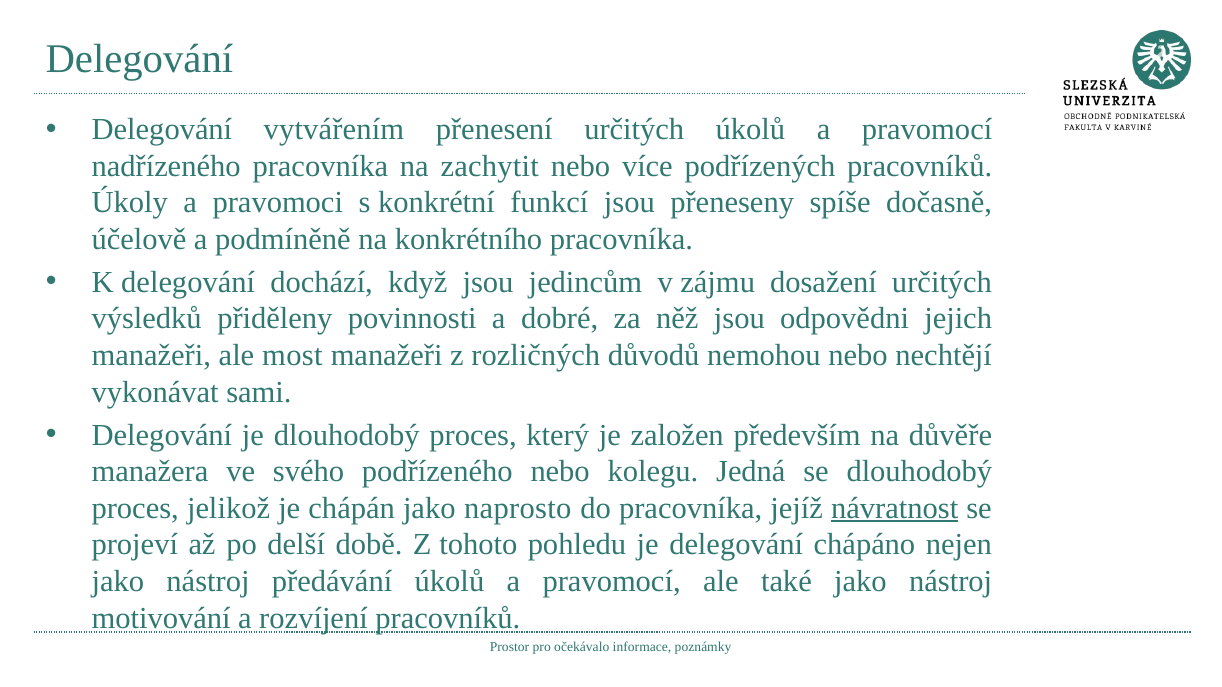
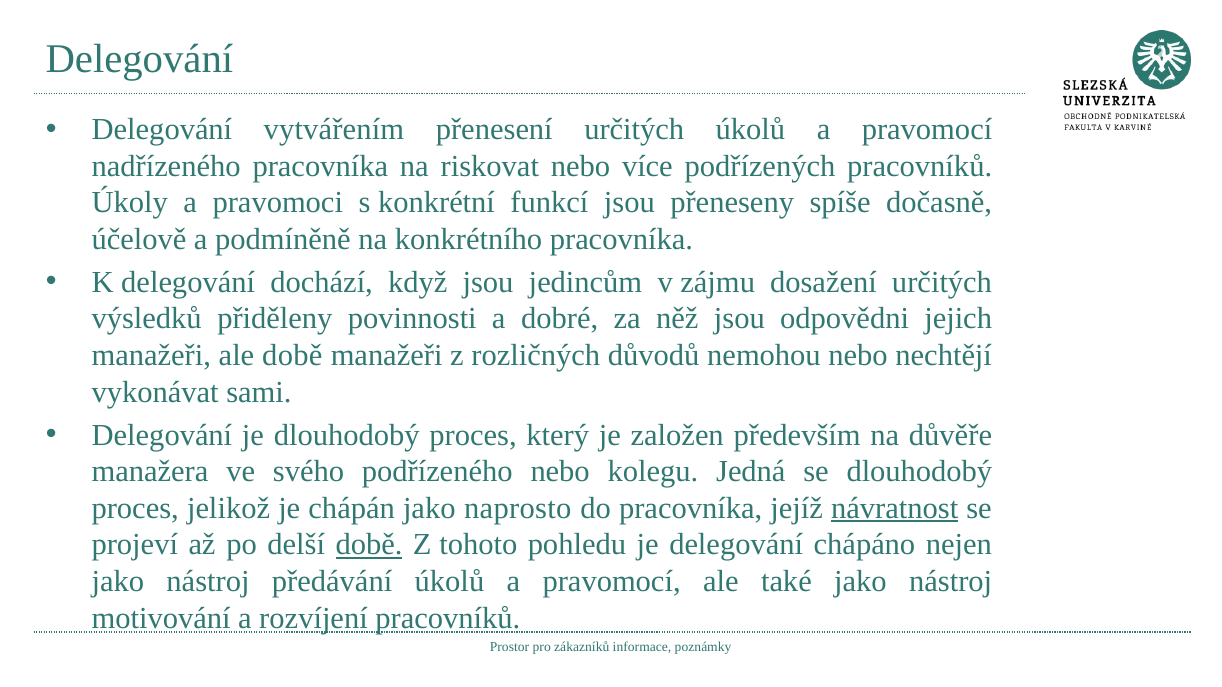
zachytit: zachytit -> riskovat (490, 166)
ale most: most -> době (292, 356)
době underline: none -> present (369, 545)
očekávalo: očekávalo -> zákazníků (582, 648)
